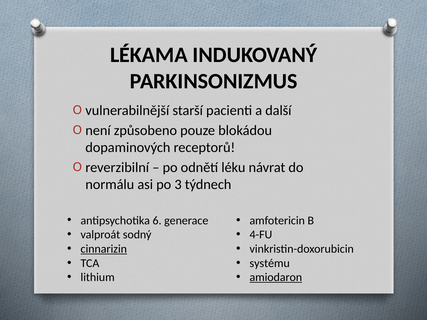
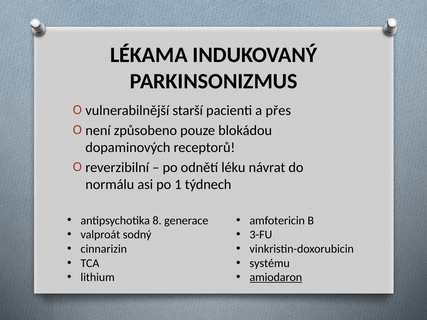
další: další -> přes (278, 111)
3: 3 -> 1 (178, 185)
6: 6 -> 8 (157, 221)
4-FU: 4-FU -> 3-FU (261, 235)
cinnarizin underline: present -> none (104, 249)
